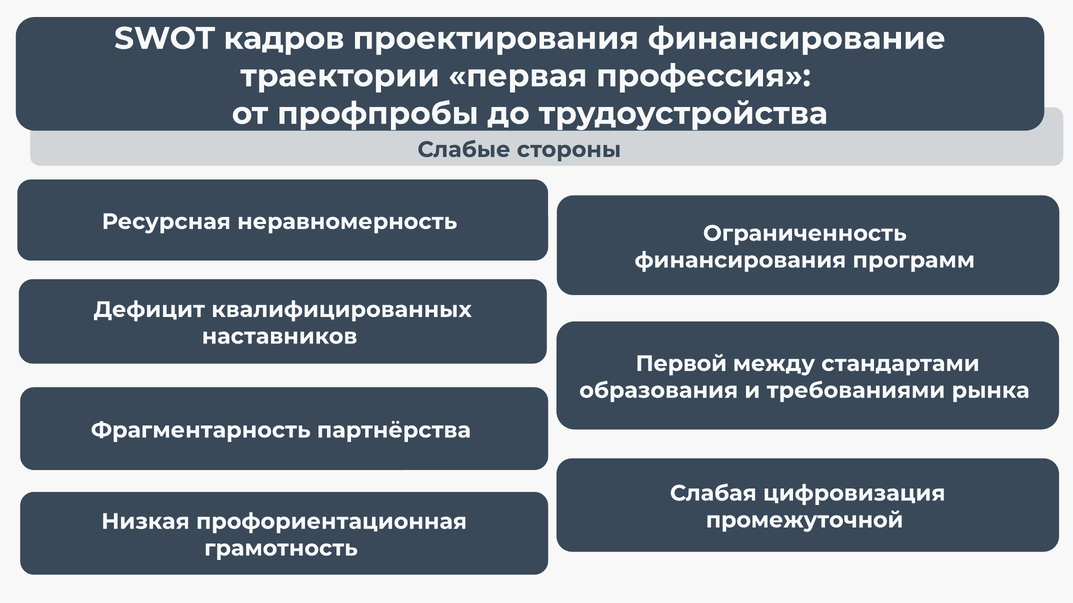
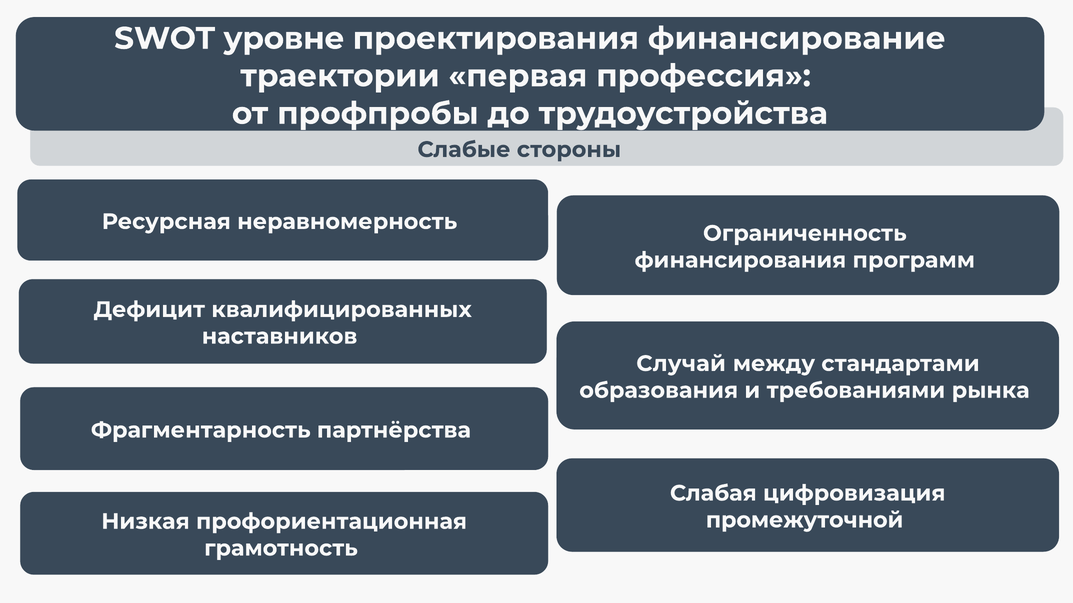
кадров: кадров -> уровне (284, 38)
Первой: Первой -> Случай (681, 364)
